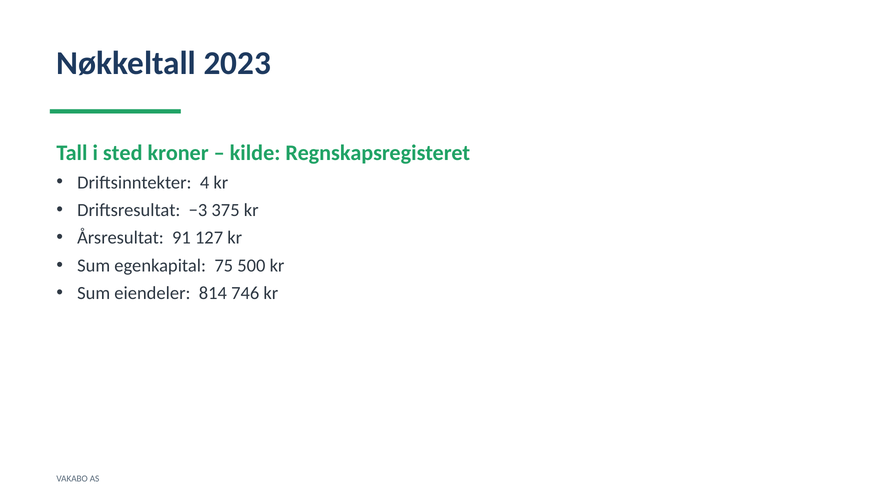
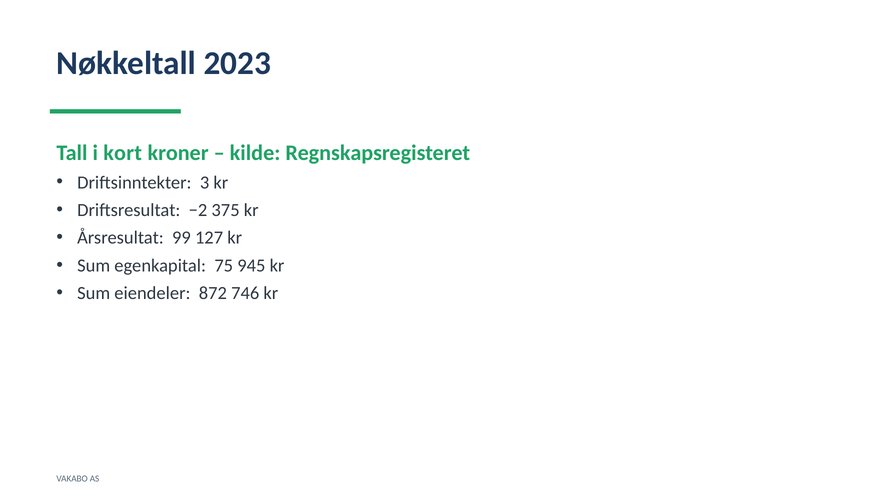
sted: sted -> kort (123, 153)
4: 4 -> 3 (205, 182)
−3: −3 -> −2 (198, 210)
91: 91 -> 99 (181, 238)
500: 500 -> 945 (251, 266)
814: 814 -> 872 (213, 293)
